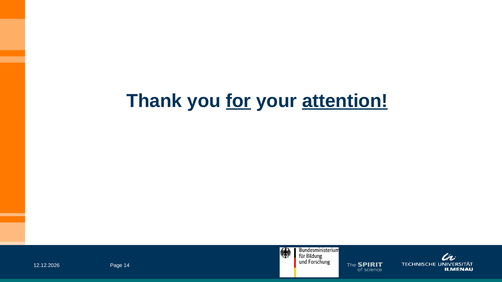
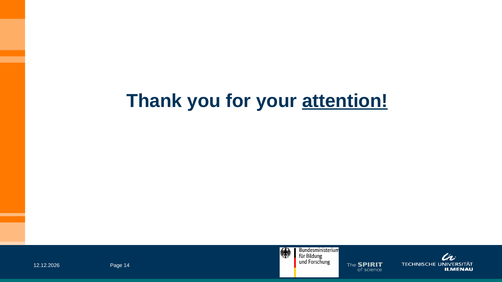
for underline: present -> none (238, 101)
